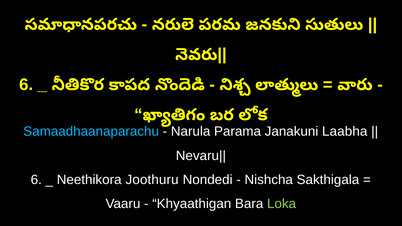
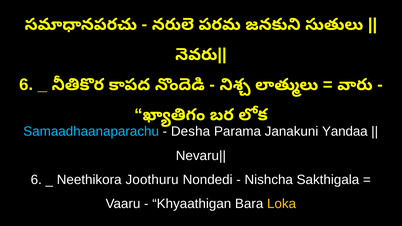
Narula: Narula -> Desha (191, 132)
Laabha: Laabha -> Yandaa (345, 132)
Loka colour: light green -> yellow (282, 204)
